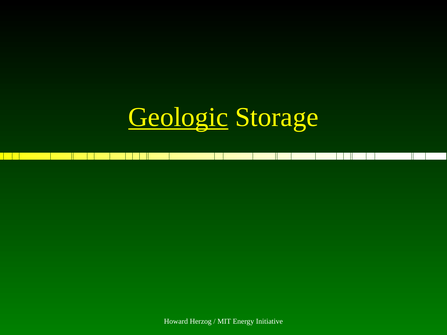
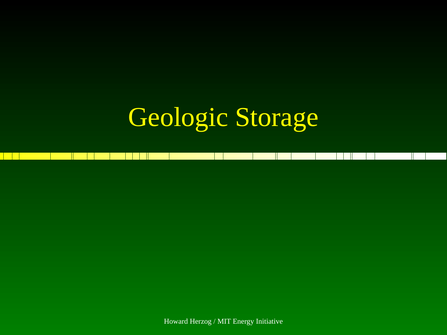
Geologic underline: present -> none (178, 117)
